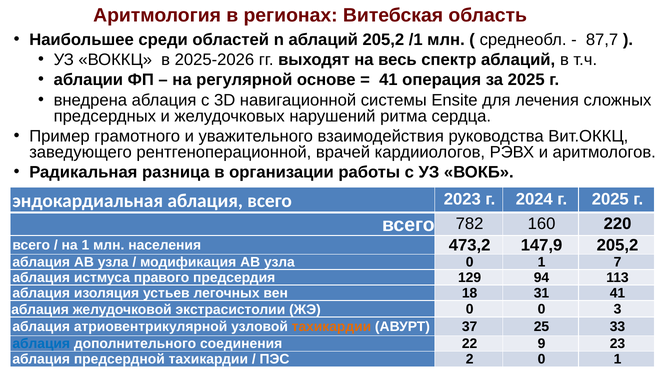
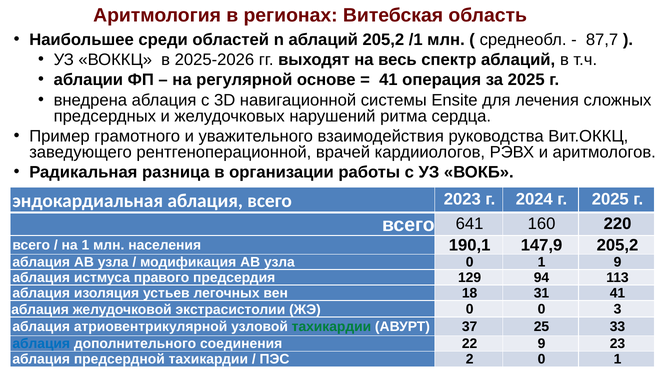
782: 782 -> 641 (470, 224)
473,2: 473,2 -> 190,1 (470, 245)
1 7: 7 -> 9 (618, 262)
тахикардии colour: orange -> green (331, 327)
